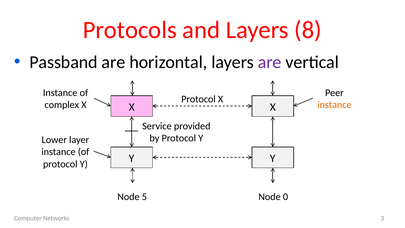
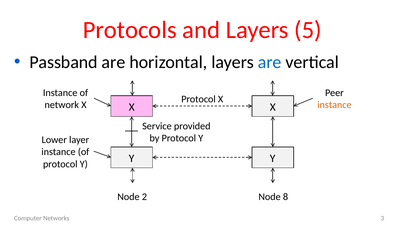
8: 8 -> 5 (308, 30)
are colour: purple -> blue (270, 62)
complex: complex -> network (62, 105)
5: 5 -> 2 (144, 197)
0: 0 -> 8 (286, 197)
